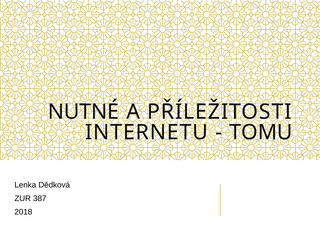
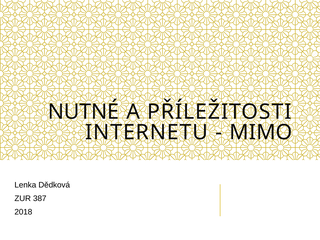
TOMU: TOMU -> MIMO (261, 132)
